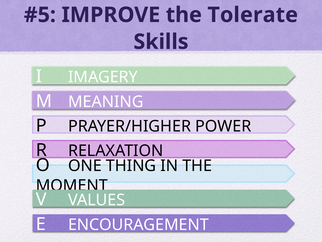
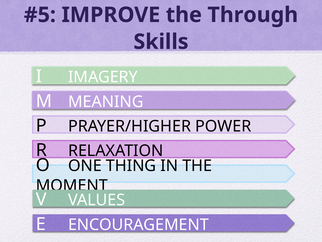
Tolerate: Tolerate -> Through (253, 15)
